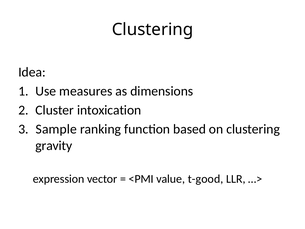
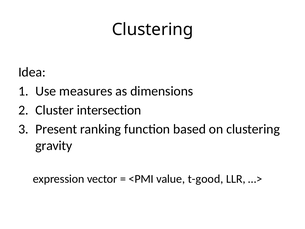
intoxication: intoxication -> intersection (109, 110)
Sample: Sample -> Present (56, 129)
